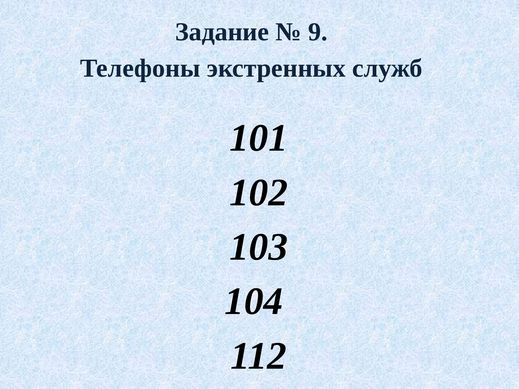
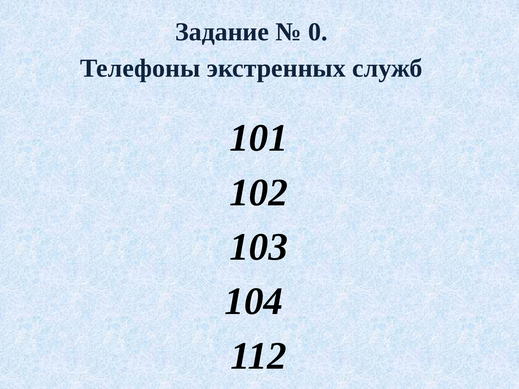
9: 9 -> 0 (318, 32)
